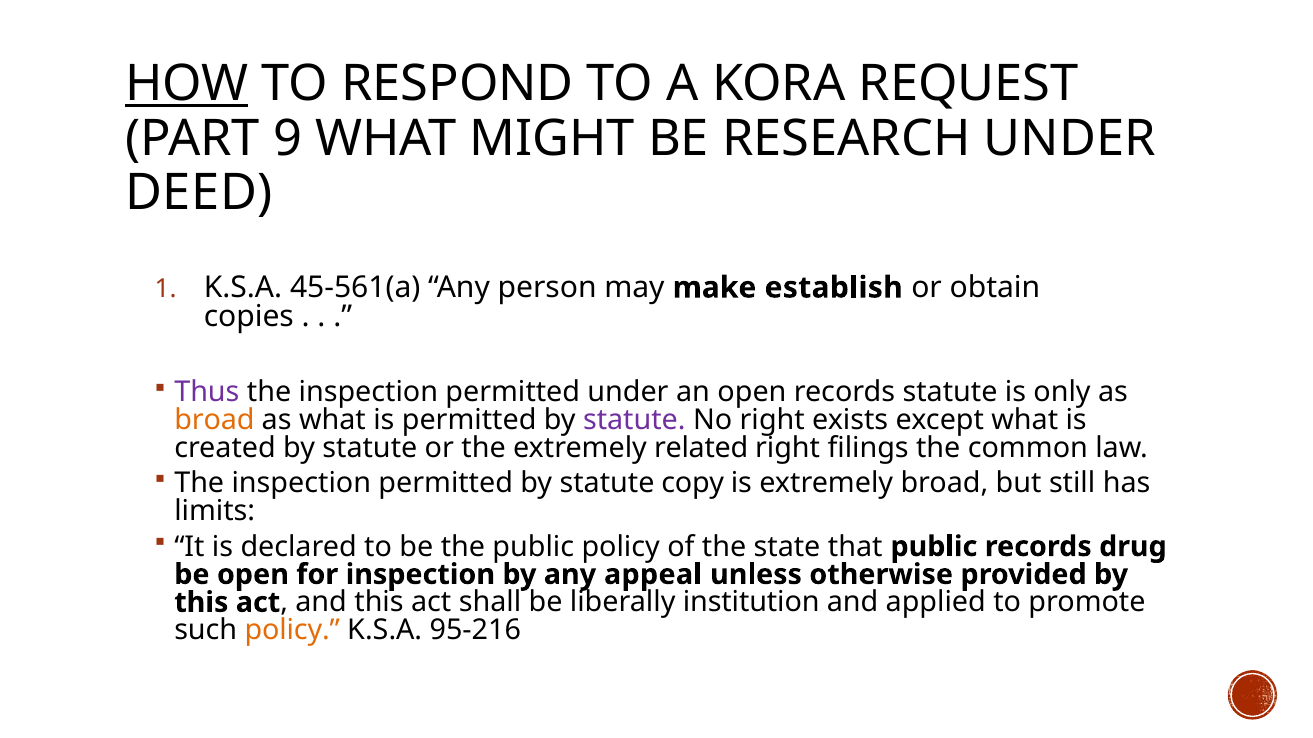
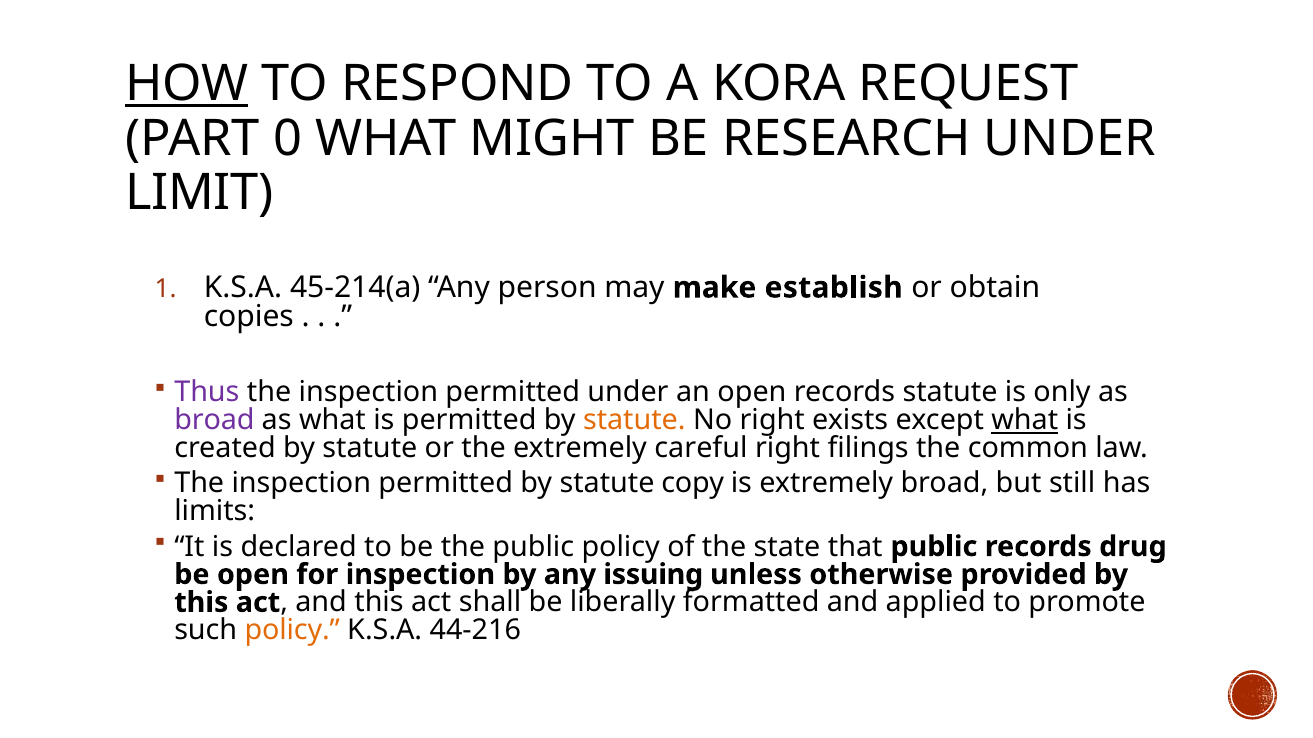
9: 9 -> 0 (288, 139)
DEED: DEED -> LIMIT (199, 193)
45-561(a: 45-561(a -> 45-214(a (355, 288)
broad colour: orange -> purple (214, 421)
statute colour: purple -> orange (634, 421)
what underline: none -> present (1025, 421)
related: related -> careful (701, 449)
appeal: appeal -> issuing (653, 575)
institution: institution -> formatted (751, 603)
95-216: 95-216 -> 44-216 (475, 631)
